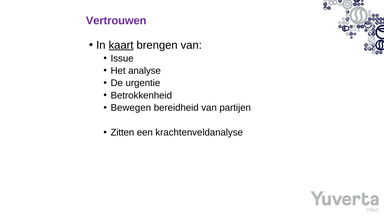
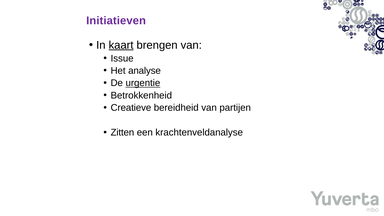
Vertrouwen: Vertrouwen -> Initiatieven (116, 21)
urgentie underline: none -> present (143, 83)
Bewegen: Bewegen -> Creatieve (131, 108)
